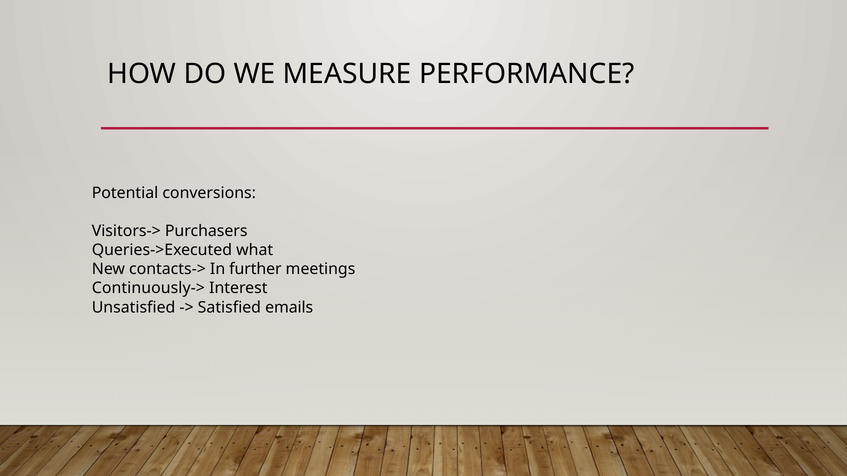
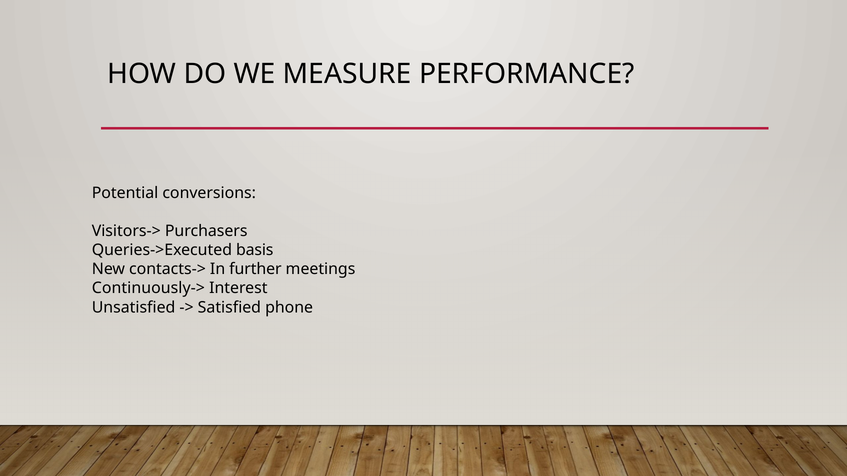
what: what -> basis (255, 250)
emails: emails -> phone (289, 308)
